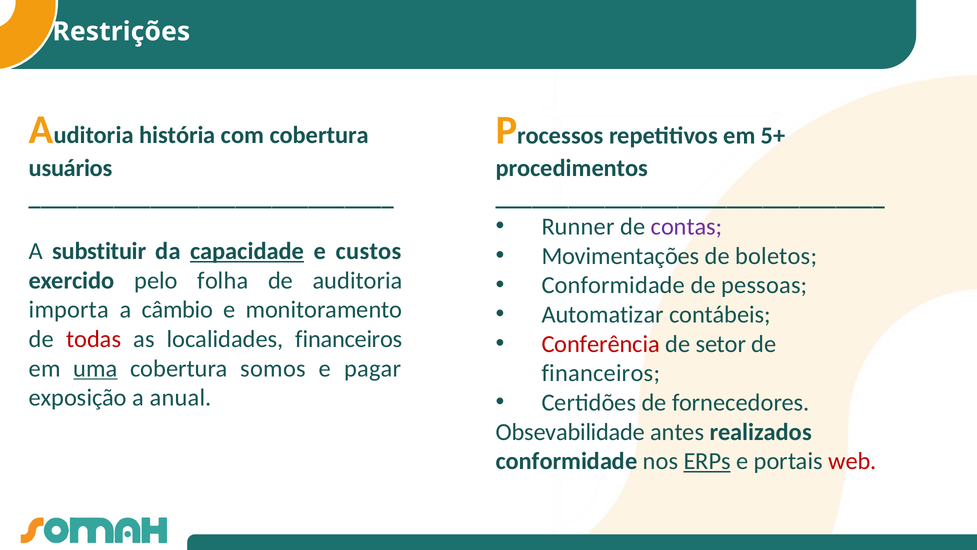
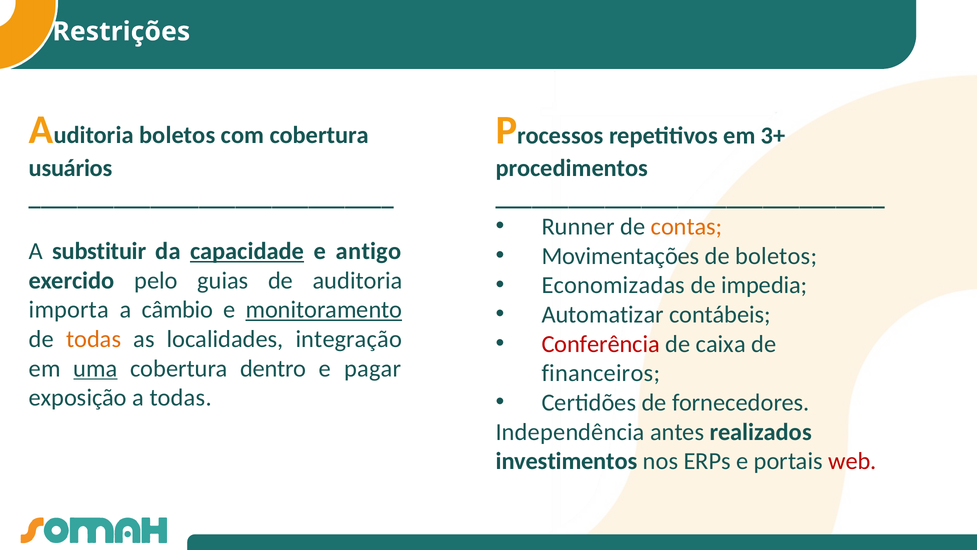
história: história -> boletos (177, 135)
5+: 5+ -> 3+ (773, 135)
contas colour: purple -> orange (687, 227)
custos: custos -> antigo (369, 251)
folha: folha -> guias (223, 280)
Conformidade: Conformidade -> Economizadas (613, 285)
pessoas: pessoas -> impedia (764, 285)
monitoramento underline: none -> present (324, 310)
todas colour: red -> orange (94, 339)
localidades financeiros: financeiros -> integração (349, 339)
setor: setor -> caixa (721, 344)
somos: somos -> dentro (273, 368)
a anual: anual -> todas (181, 397)
Obsevabilidade: Obsevabilidade -> Independência (570, 432)
conformidade: conformidade -> investimentos (567, 461)
ERPs underline: present -> none (707, 461)
